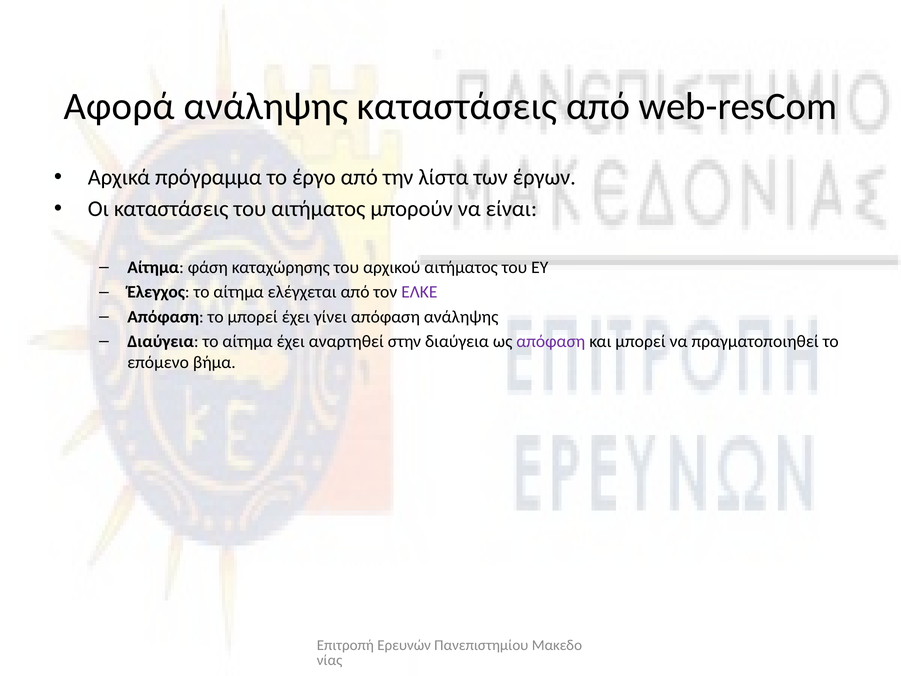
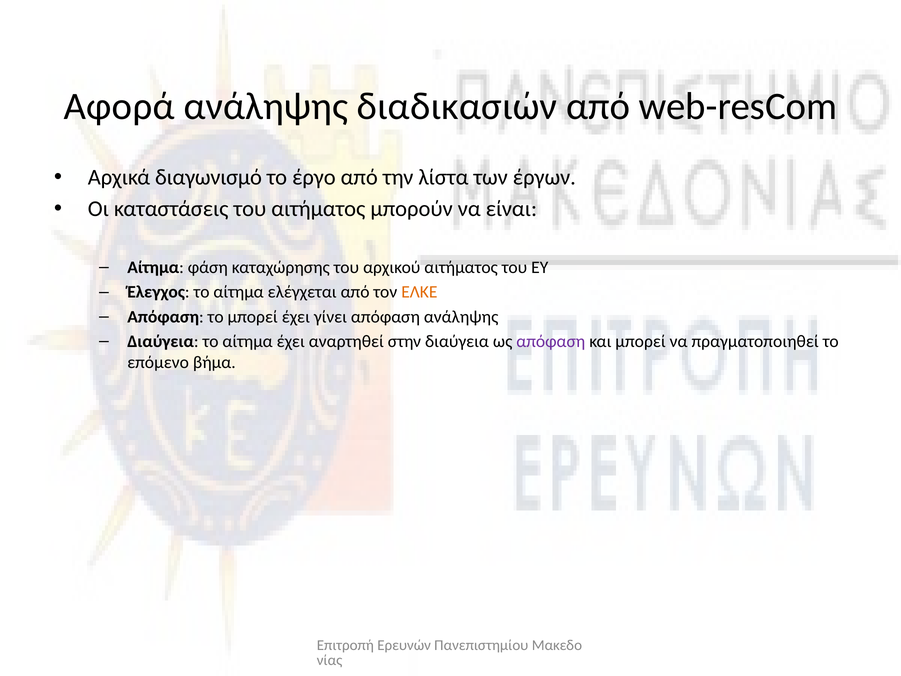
ανάληψης καταστάσεις: καταστάσεις -> διαδικασιών (457, 106)
πρόγραμμα: πρόγραμμα -> διαγωνισμό (209, 177)
ΕΛΚΕ colour: purple -> orange (419, 292)
